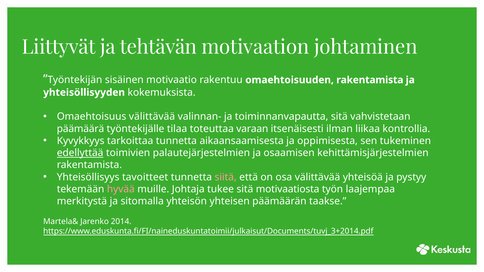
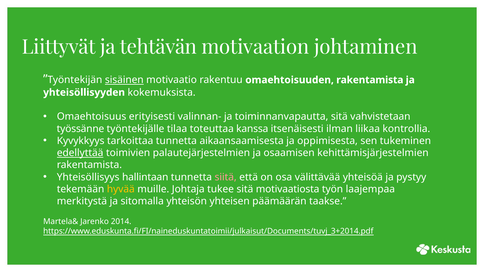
sisäinen underline: none -> present (124, 80)
Omaehtoisuus välittävää: välittävää -> erityisesti (152, 117)
päämäärä: päämäärä -> työssänne (80, 129)
varaan: varaan -> kanssa (252, 129)
tavoitteet: tavoitteet -> hallintaan (145, 177)
hyvää colour: pink -> yellow (121, 189)
